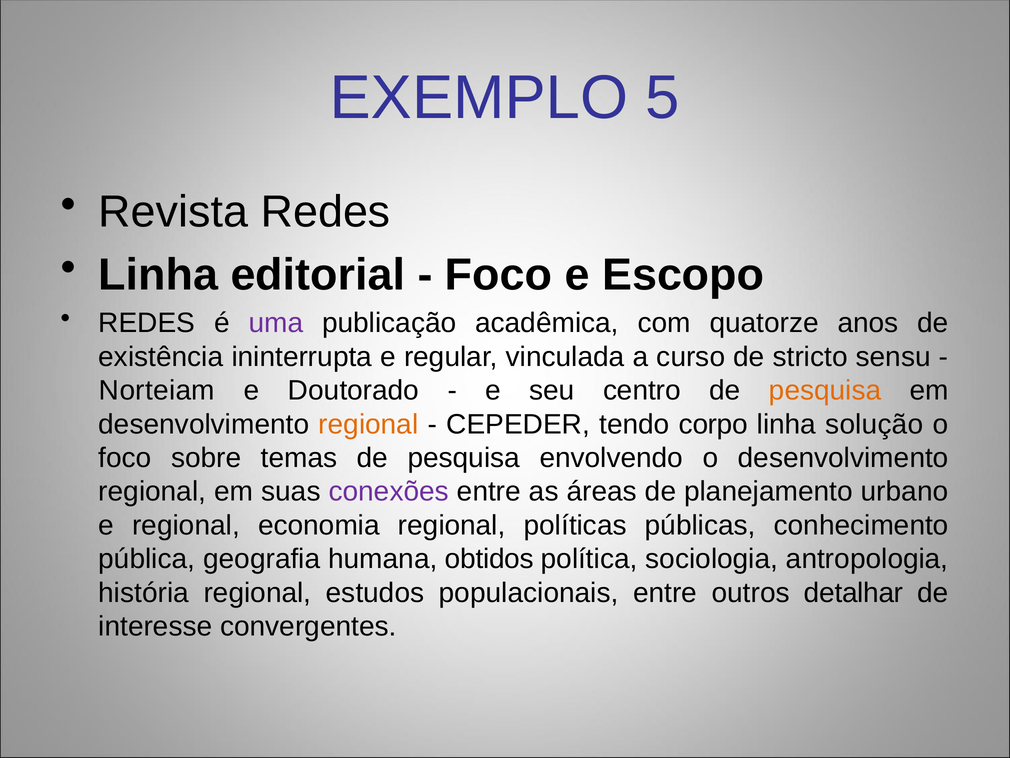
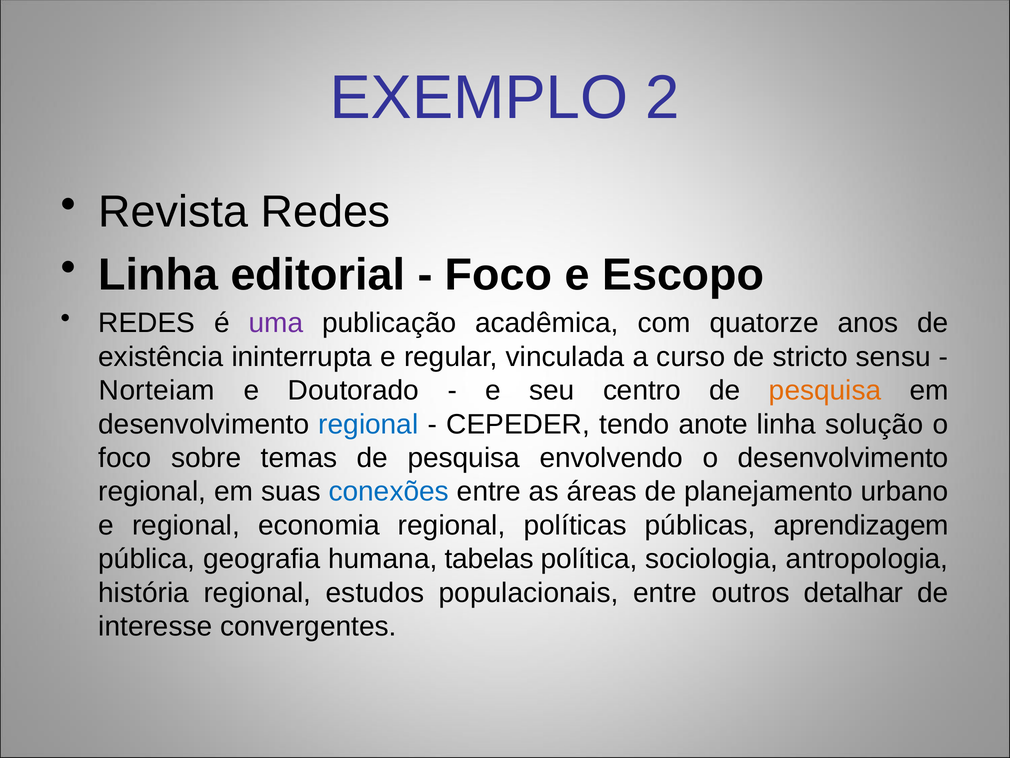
5: 5 -> 2 (662, 98)
regional colour: orange -> blue (368, 424)
corpo: corpo -> anote (713, 424)
conexões colour: purple -> blue (389, 491)
conhecimento: conhecimento -> aprendizagem (861, 525)
obtidos: obtidos -> tabelas (489, 559)
